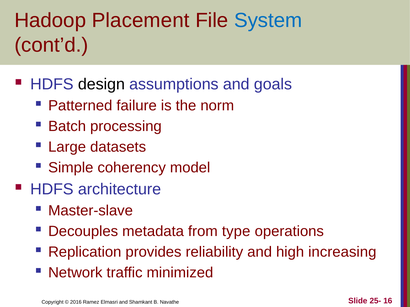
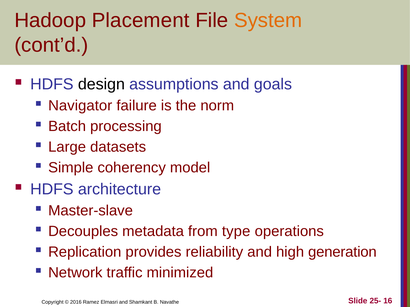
System colour: blue -> orange (268, 21)
Patterned: Patterned -> Navigator (80, 106)
increasing: increasing -> generation (342, 252)
